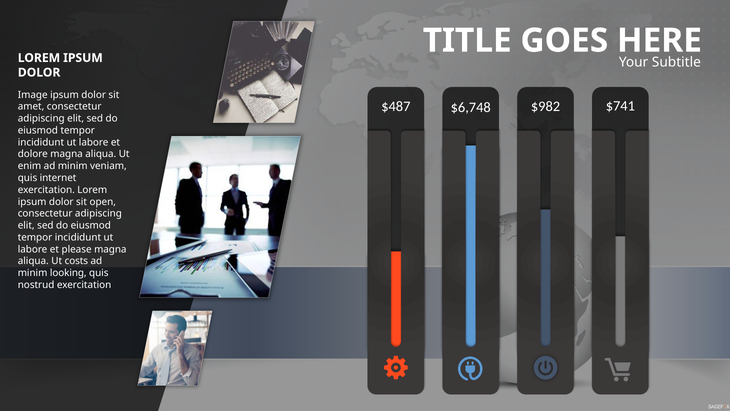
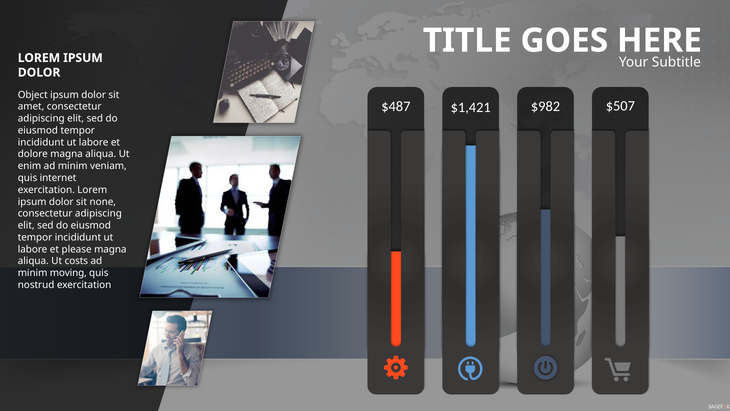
Image: Image -> Object (33, 95)
$6,748: $6,748 -> $1,421 (471, 107)
$741: $741 -> $507 (620, 106)
open: open -> none (103, 202)
looking: looking -> moving (68, 273)
